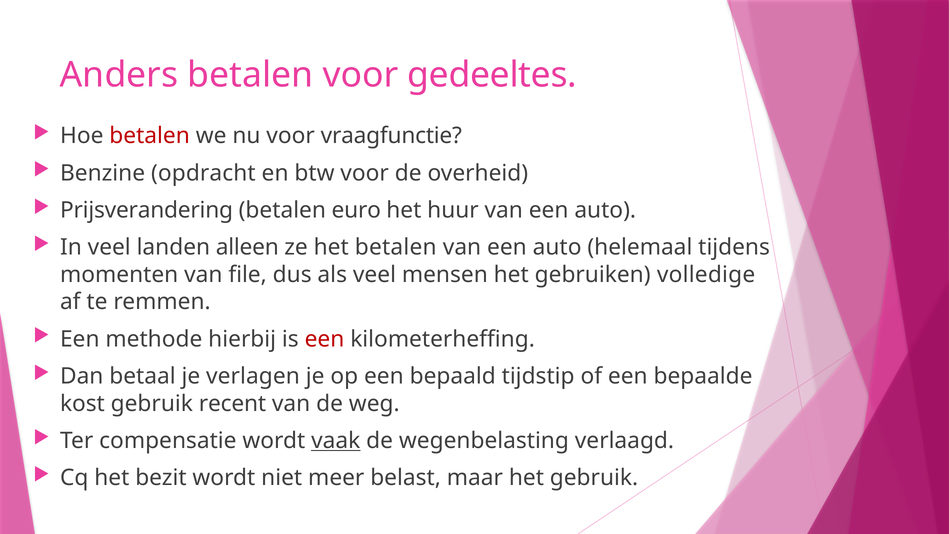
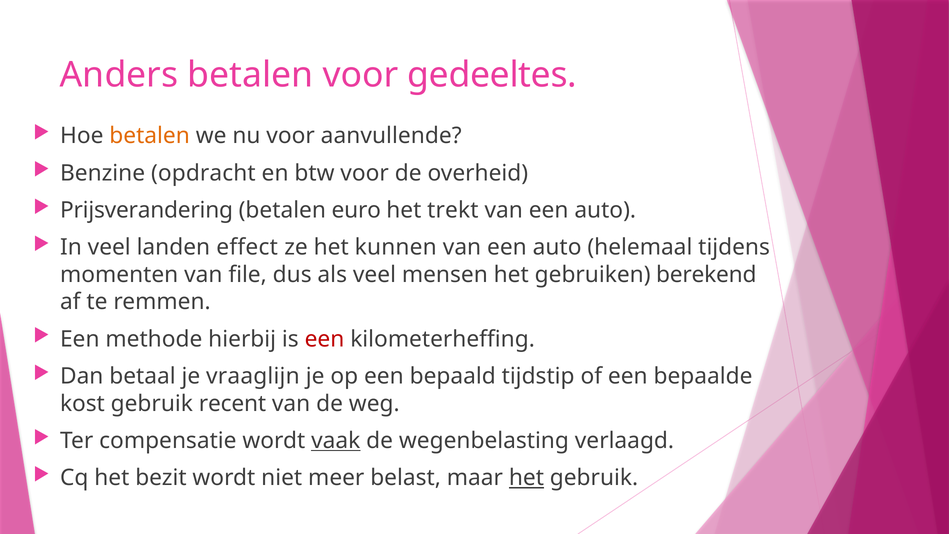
betalen colour: red -> orange (150, 136)
vraagfunctie: vraagfunctie -> aanvullende (391, 136)
huur: huur -> trekt (453, 210)
alleen: alleen -> effect (247, 247)
het betalen: betalen -> kunnen (396, 247)
volledige: volledige -> berekend (706, 275)
verlagen: verlagen -> vraaglijn (253, 376)
het underline: none -> present (526, 478)
